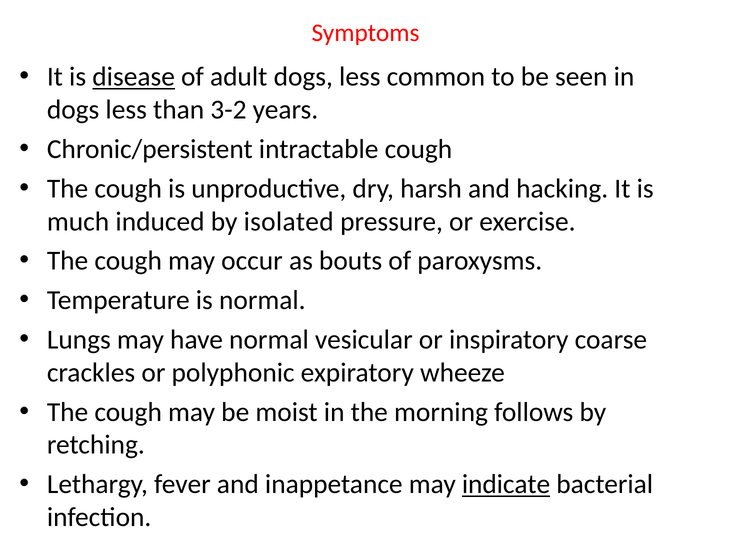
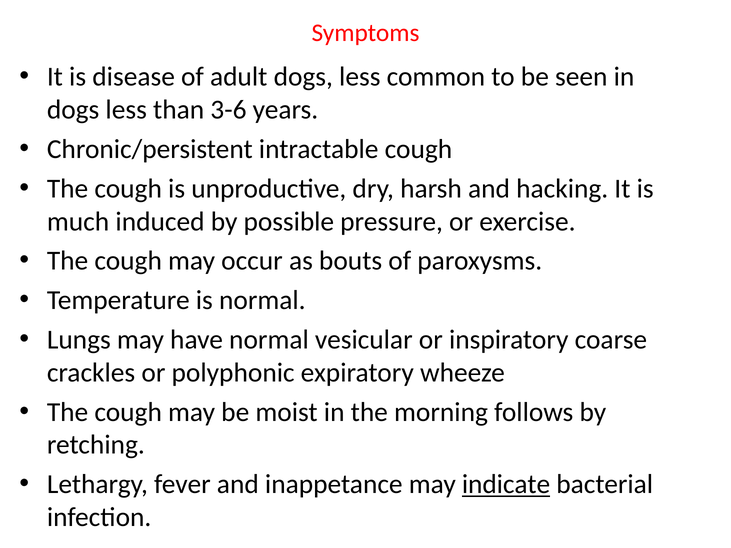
disease underline: present -> none (134, 77)
3-2: 3-2 -> 3-6 (228, 110)
isolated: isolated -> possible (289, 222)
